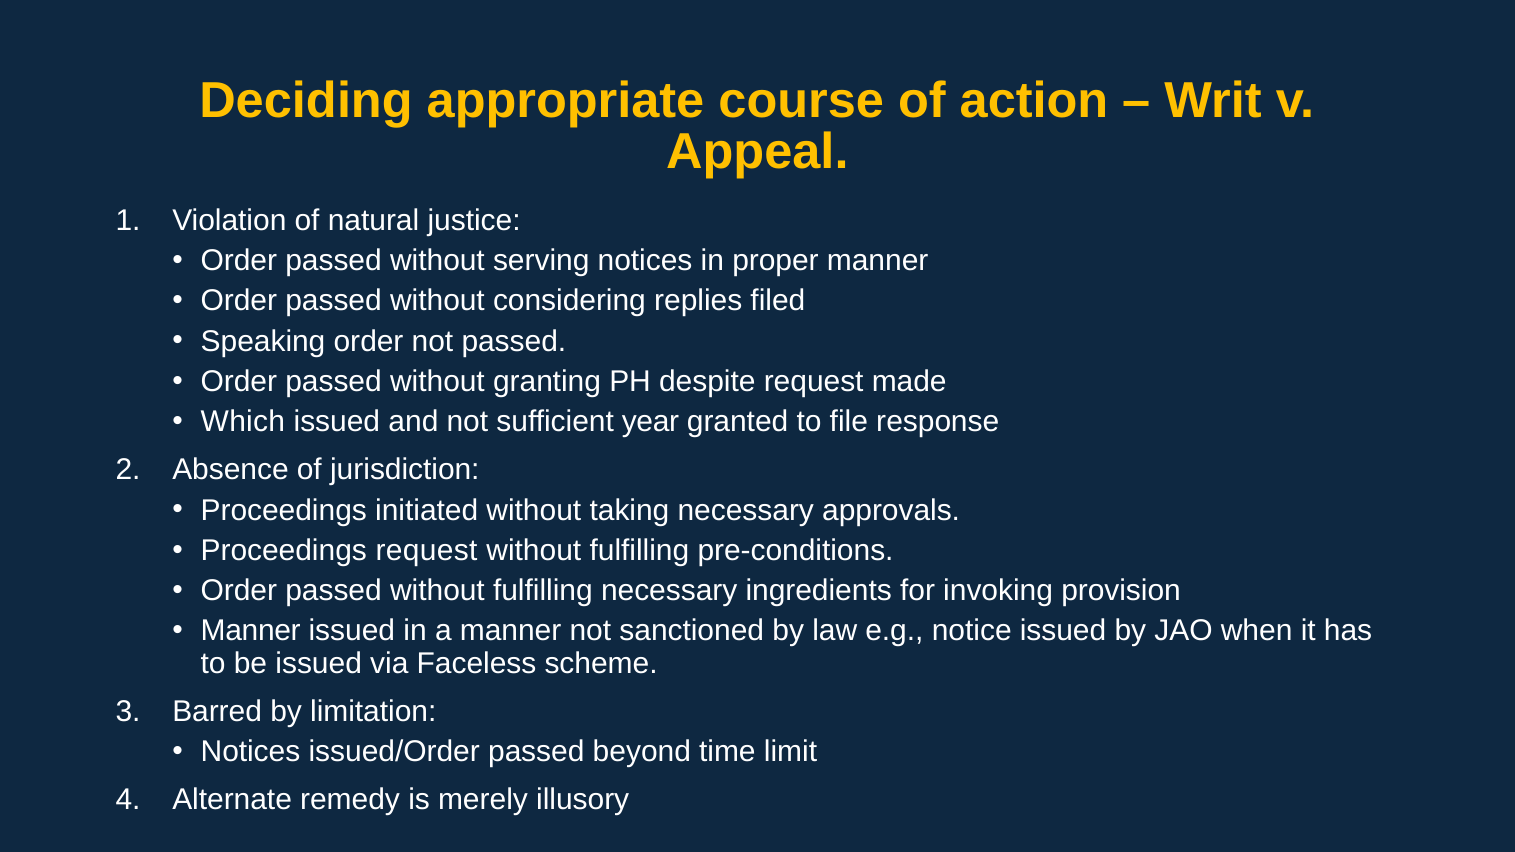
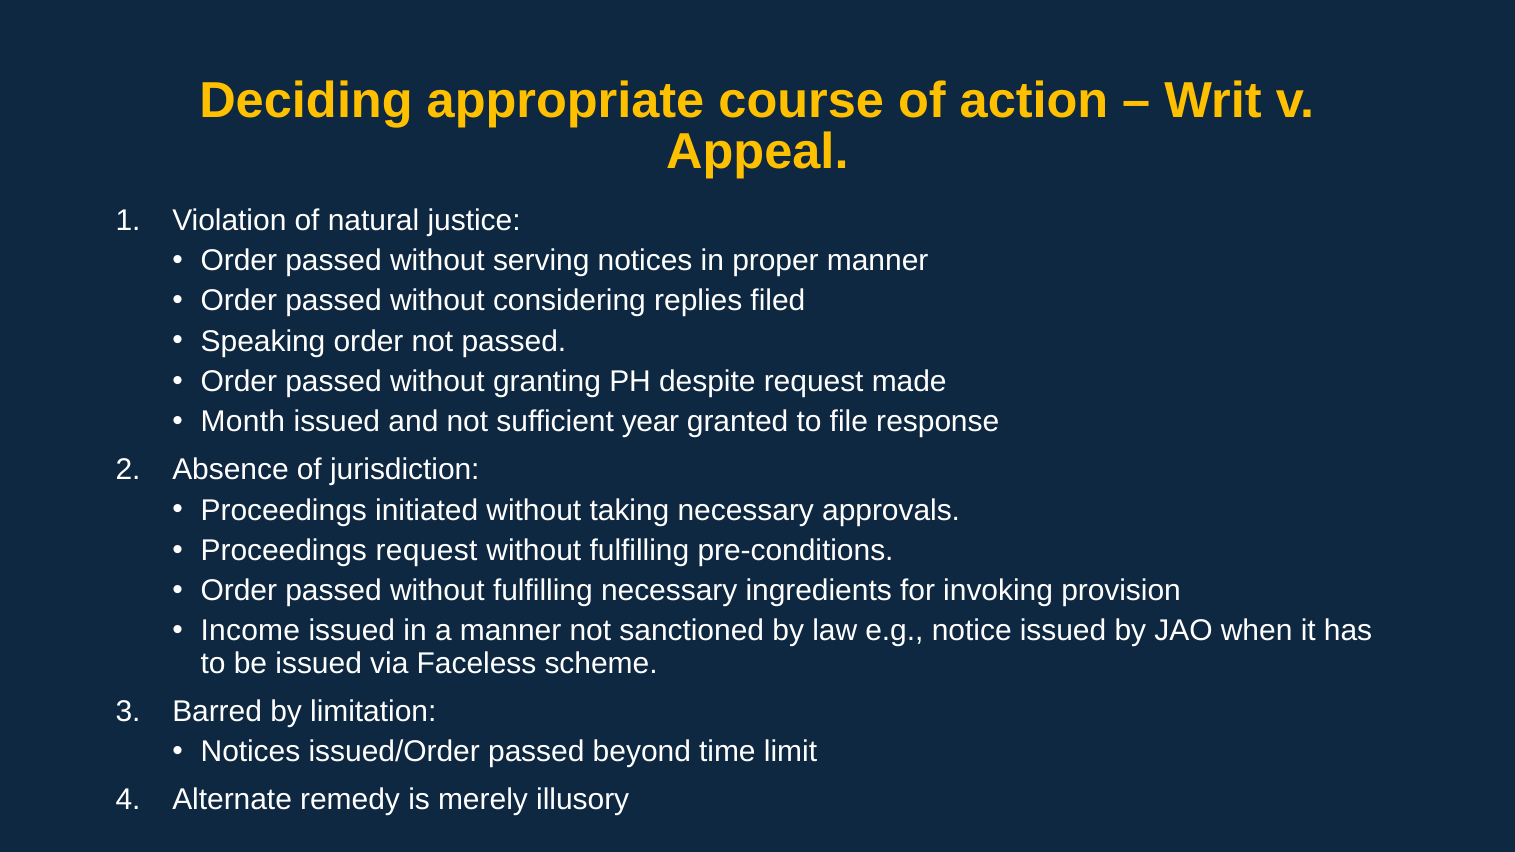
Which: Which -> Month (243, 422)
Manner: Manner -> Income (250, 631)
